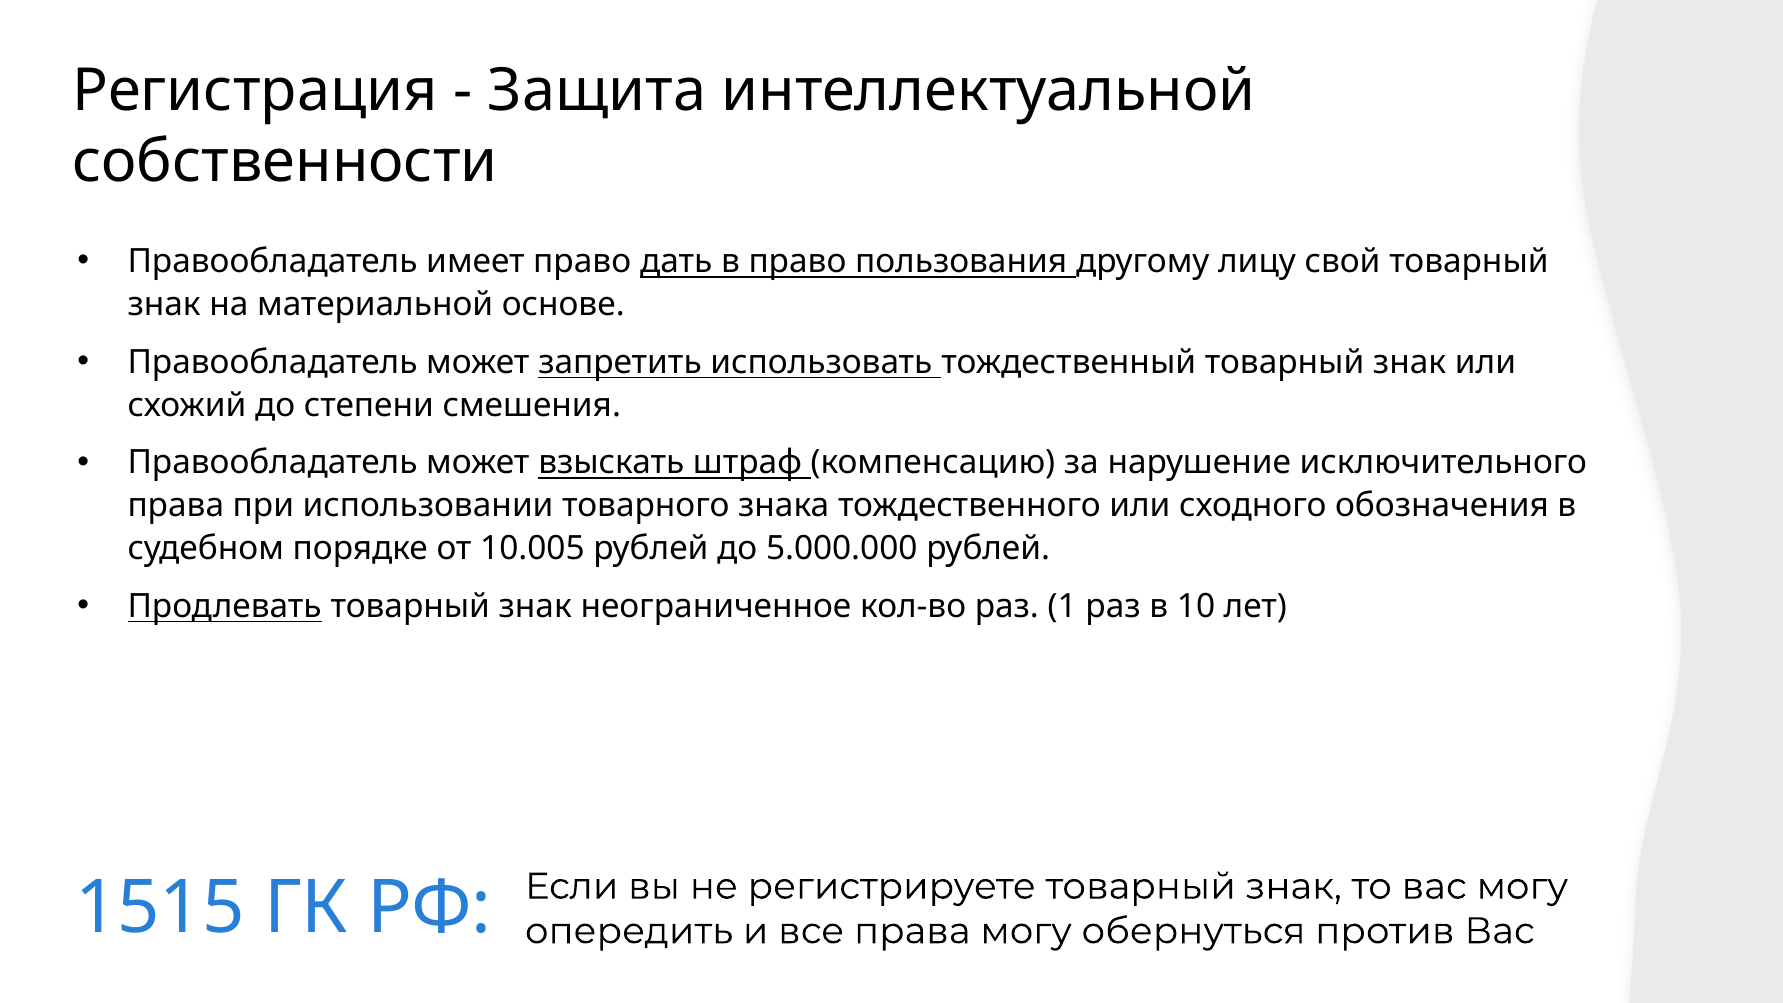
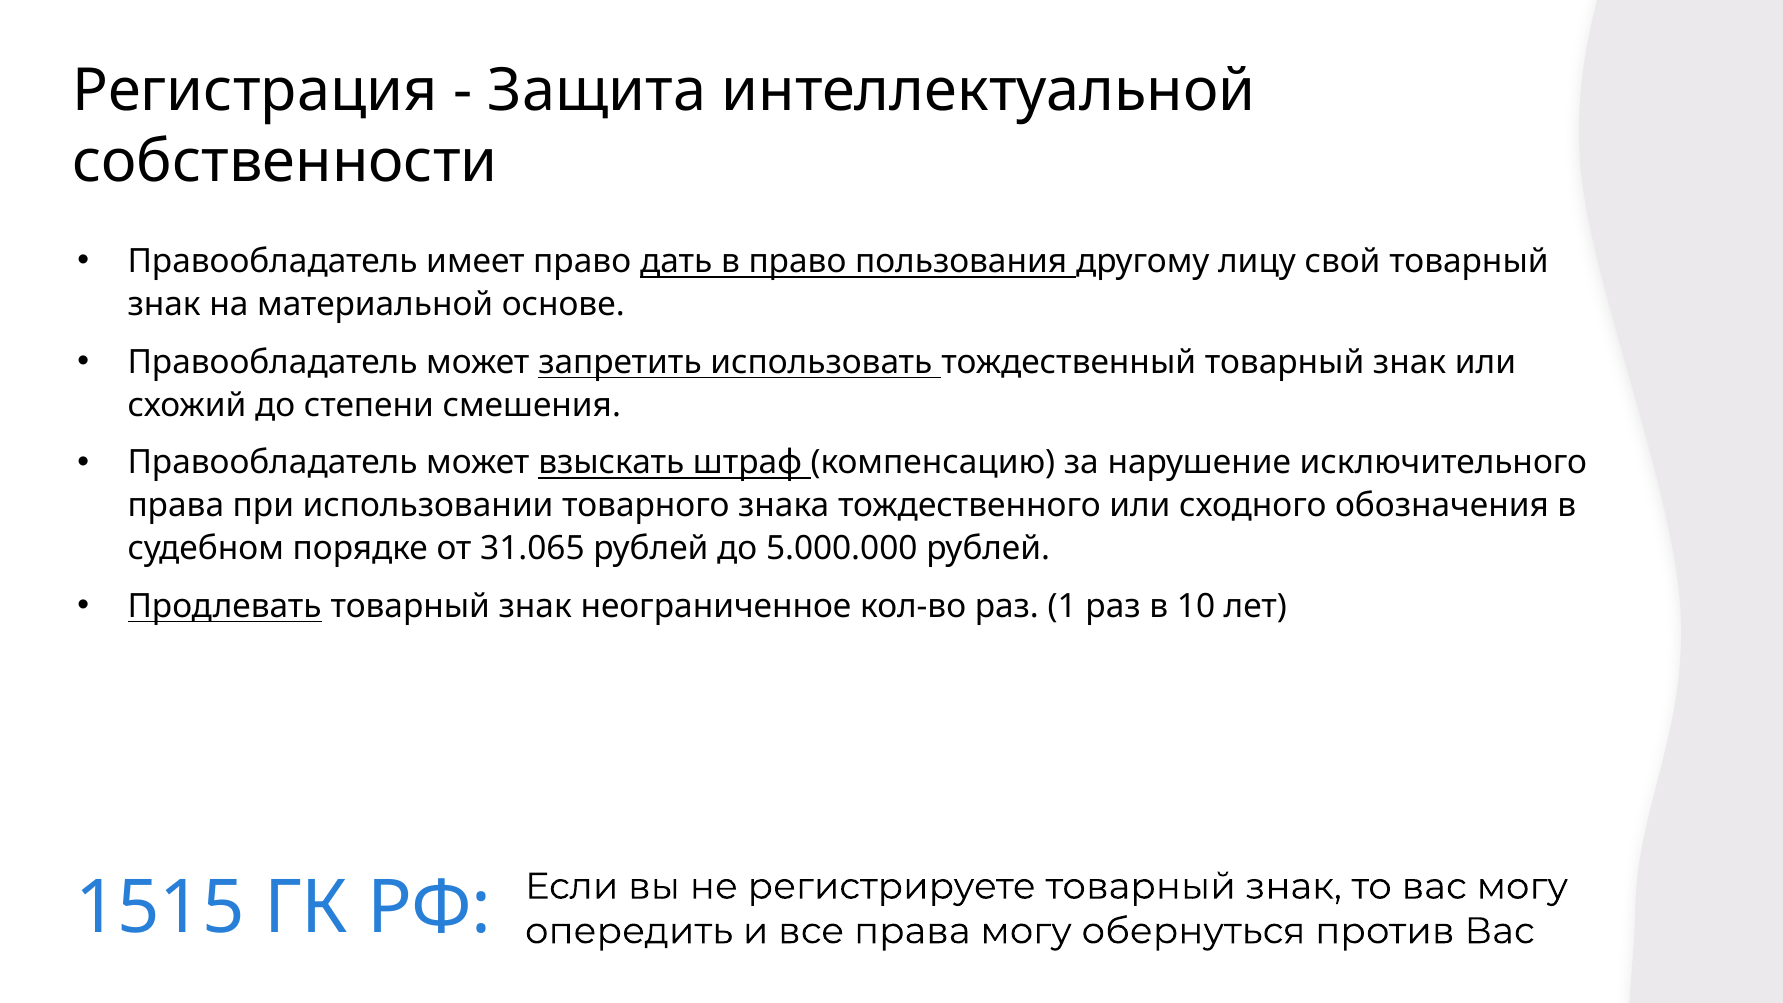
10.005: 10.005 -> 31.065 (532, 549)
